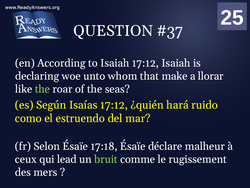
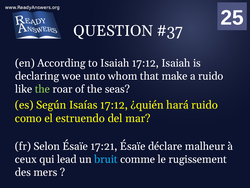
a llorar: llorar -> ruido (211, 76)
17:18: 17:18 -> 17:21 (104, 146)
bruit colour: light green -> light blue (106, 159)
